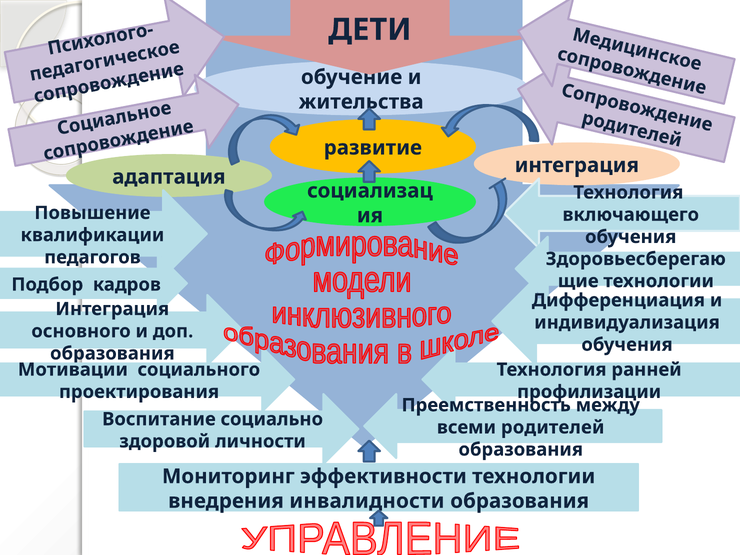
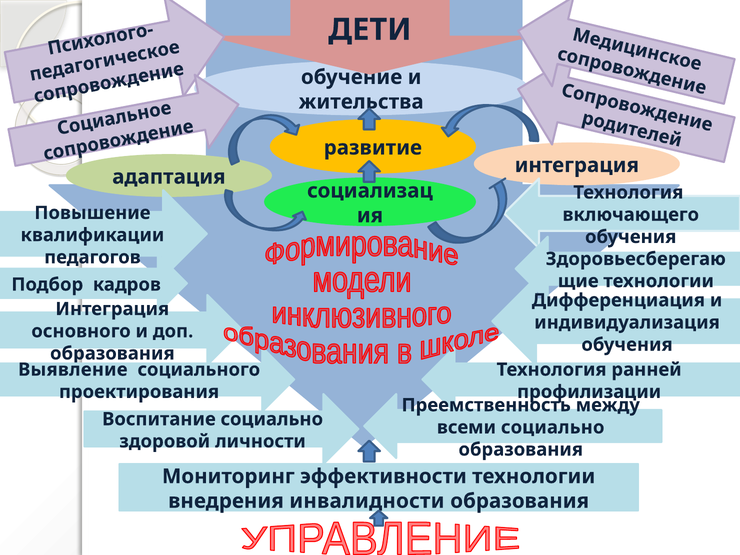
Мотивации: Мотивации -> Выявление (73, 370)
всеми родителей: родителей -> социально (553, 427)
